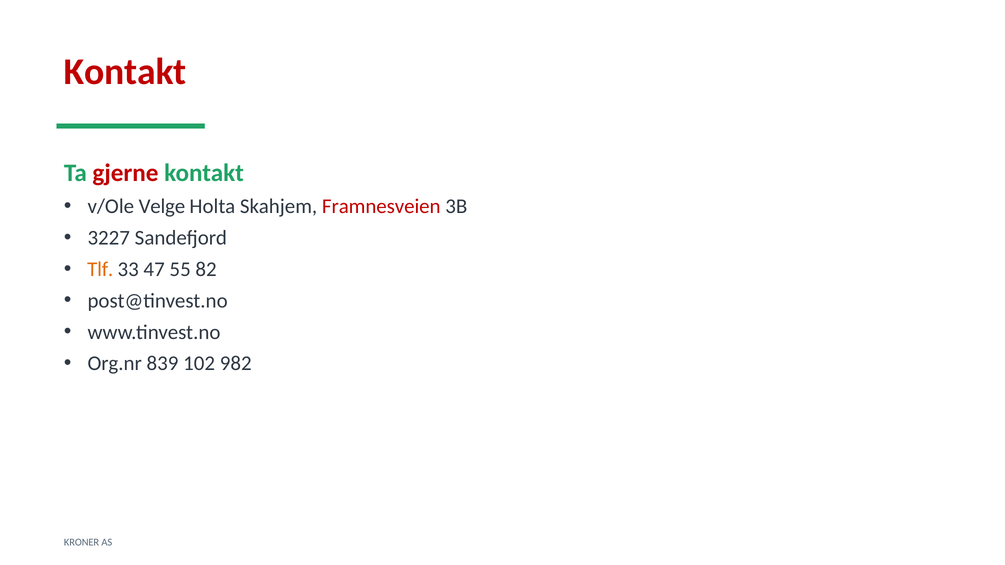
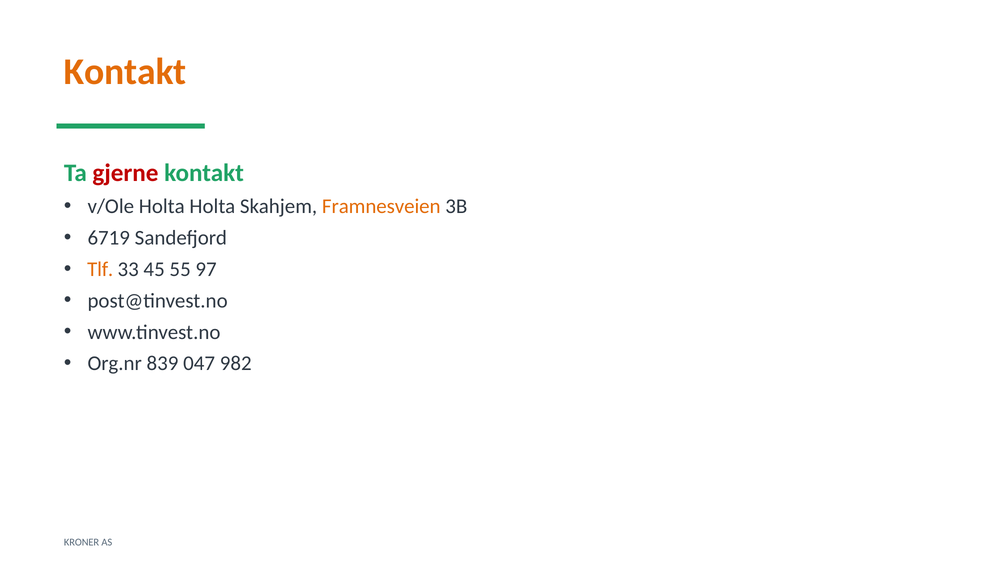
Kontakt colour: red -> orange (125, 72)
v/Ole Velge: Velge -> Holta (162, 207)
Framnesveien colour: red -> orange (381, 207)
3227: 3227 -> 6719 (109, 238)
47: 47 -> 45 (154, 270)
82: 82 -> 97 (206, 270)
102: 102 -> 047 (199, 364)
